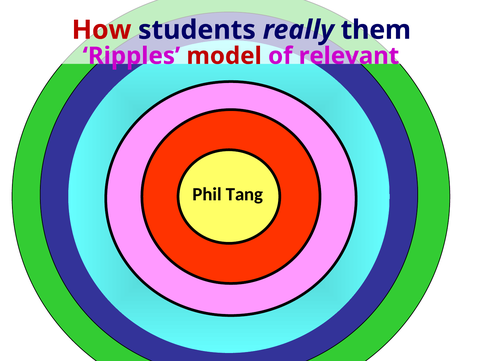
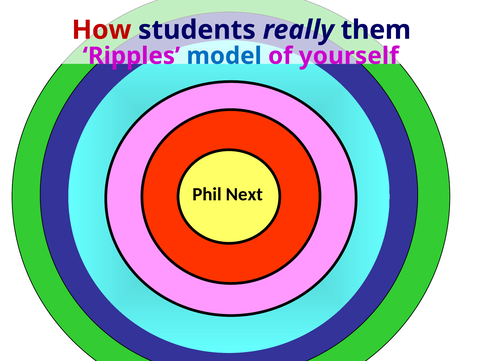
model colour: red -> blue (224, 56)
relevant: relevant -> yourself (349, 56)
Tang: Tang -> Next (244, 195)
